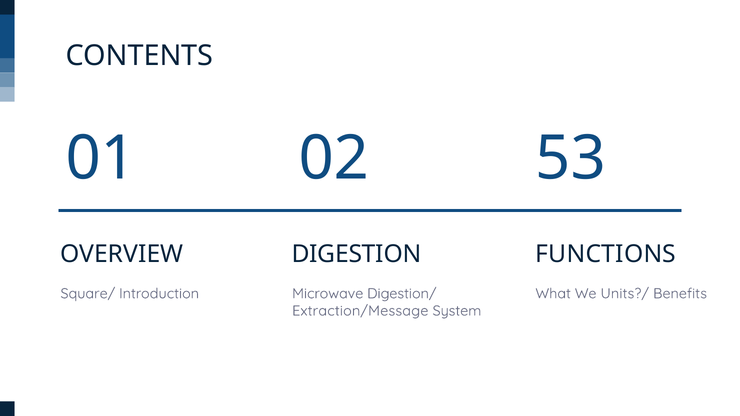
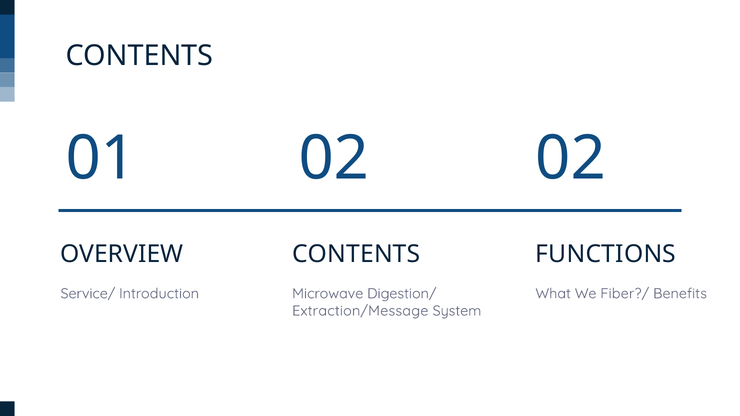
02 53: 53 -> 02 (571, 159)
DIGESTION: DIGESTION -> CONTENTS (356, 254)
Square/: Square/ -> Service/ (88, 294)
Units?/: Units?/ -> Fiber?/ (625, 294)
